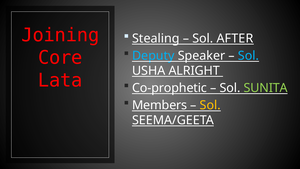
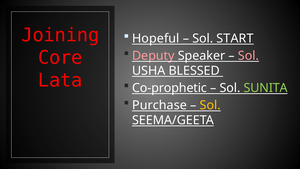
Stealing: Stealing -> Hopeful (156, 38)
AFTER: AFTER -> START (235, 38)
Deputy colour: light blue -> pink (153, 56)
Sol colour: light blue -> pink (248, 56)
ALRIGHT: ALRIGHT -> BLESSED (194, 71)
Members: Members -> Purchase (160, 105)
